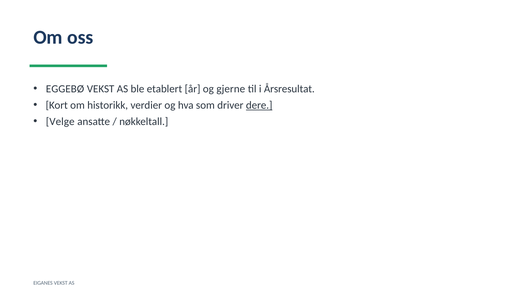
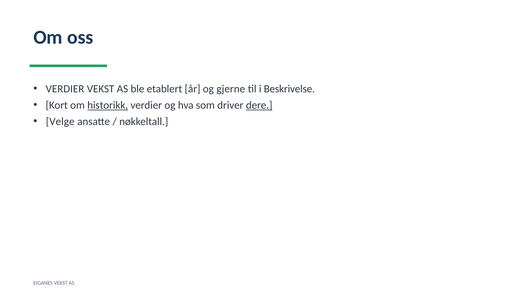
EGGEBØ: EGGEBØ -> VERDIER (65, 89)
Årsresultat: Årsresultat -> Beskrivelse (289, 89)
historikk underline: none -> present (108, 105)
